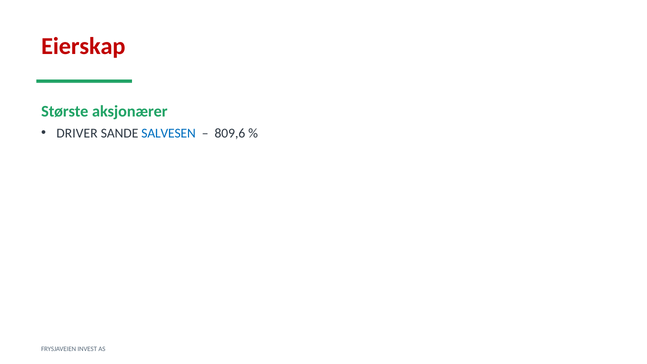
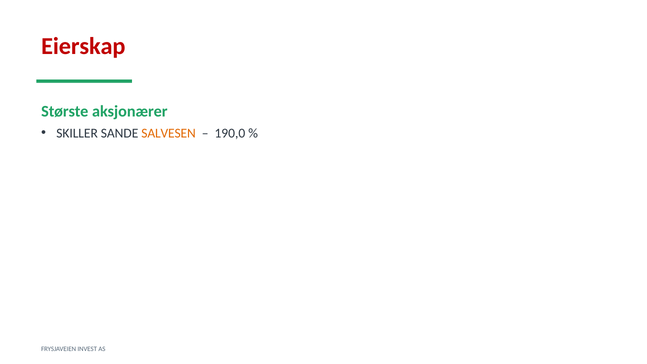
DRIVER: DRIVER -> SKILLER (77, 133)
SALVESEN colour: blue -> orange (169, 133)
809,6: 809,6 -> 190,0 (230, 133)
